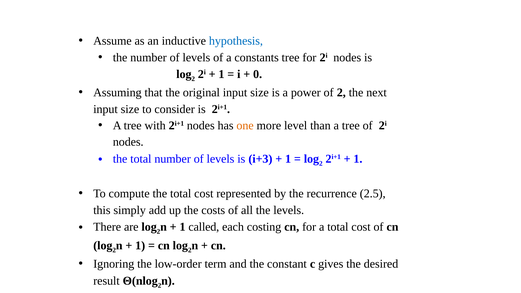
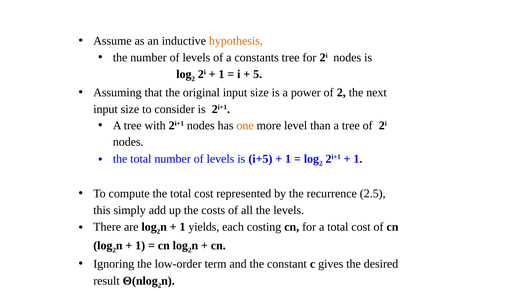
hypothesis colour: blue -> orange (236, 41)
0: 0 -> 5 (258, 74)
i+3: i+3 -> i+5 (260, 159)
called: called -> yields (204, 227)
